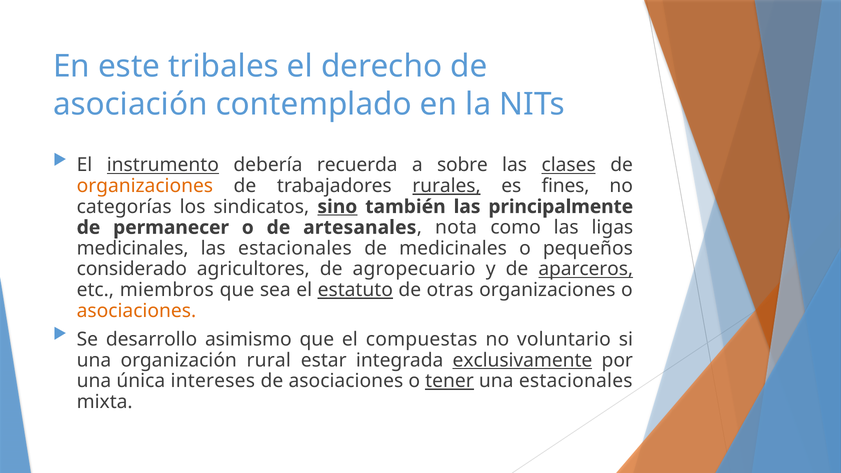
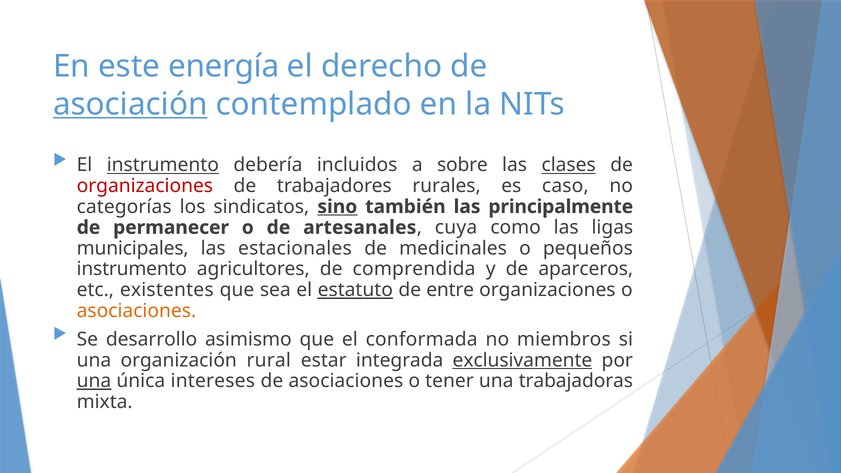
tribales: tribales -> energía (224, 66)
asociación underline: none -> present (130, 104)
recuerda: recuerda -> incluidos (357, 165)
organizaciones colour: orange -> red (145, 186)
rurales underline: present -> none (446, 186)
fines: fines -> caso (565, 186)
nota: nota -> cuya (456, 228)
medicinales: medicinales -> municipales (133, 248)
considerado: considerado -> instrumento (132, 269)
agropecuario: agropecuario -> comprendida (414, 269)
aparceros underline: present -> none (586, 269)
miembros: miembros -> existentes (167, 290)
otras: otras -> entre (450, 290)
compuestas: compuestas -> conformada (422, 339)
voluntario: voluntario -> miembros (564, 339)
una underline: none -> present (94, 381)
tener underline: present -> none (450, 381)
una estacionales: estacionales -> trabajadoras (576, 381)
